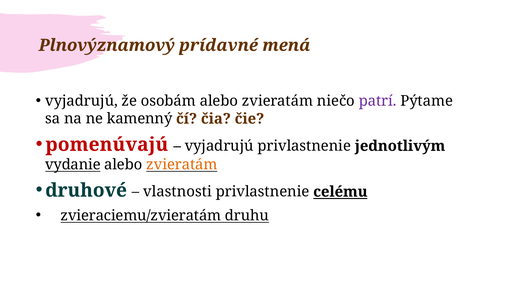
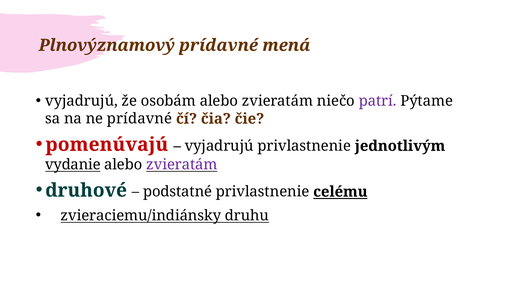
ne kamenný: kamenný -> prídavné (140, 119)
zvieratám colour: orange -> purple (182, 165)
vlastnosti: vlastnosti -> podstatné (178, 192)
zvieraciemu/zvieratám: zvieraciemu/zvieratám -> zvieraciemu/indiánsky (141, 216)
